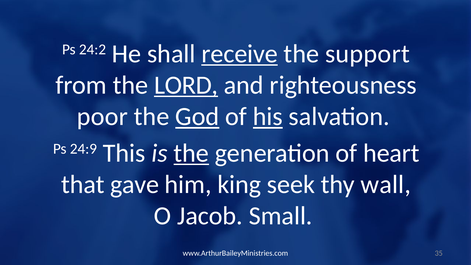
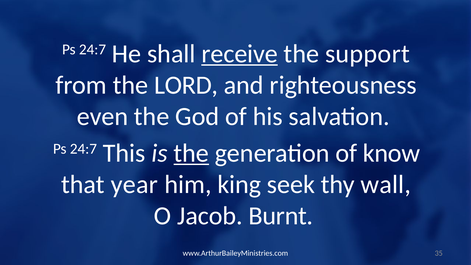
24:2: 24:2 -> 24:7 (93, 50)
LORD underline: present -> none (186, 85)
poor: poor -> even (102, 116)
God underline: present -> none (197, 116)
his underline: present -> none (268, 116)
24:9: 24:9 -> 24:7 (83, 149)
heart: heart -> know (391, 153)
gave: gave -> year (134, 184)
Small: Small -> Burnt (281, 216)
